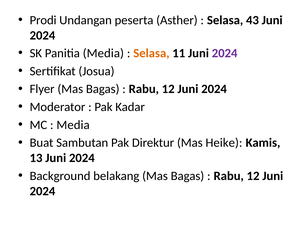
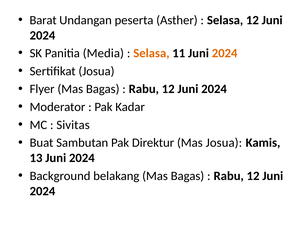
Prodi: Prodi -> Barat (43, 20)
Selasa 43: 43 -> 12 (252, 20)
2024 colour: purple -> orange (225, 53)
Media: Media -> Sivitas (73, 125)
Mas Heike: Heike -> Josua (224, 143)
